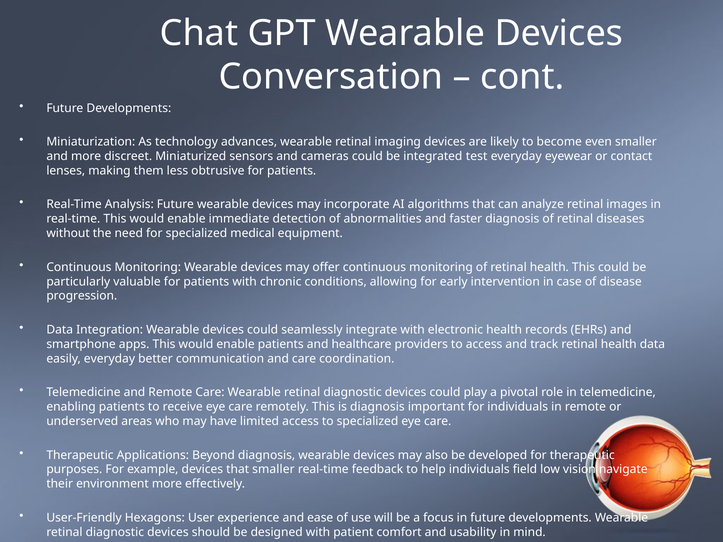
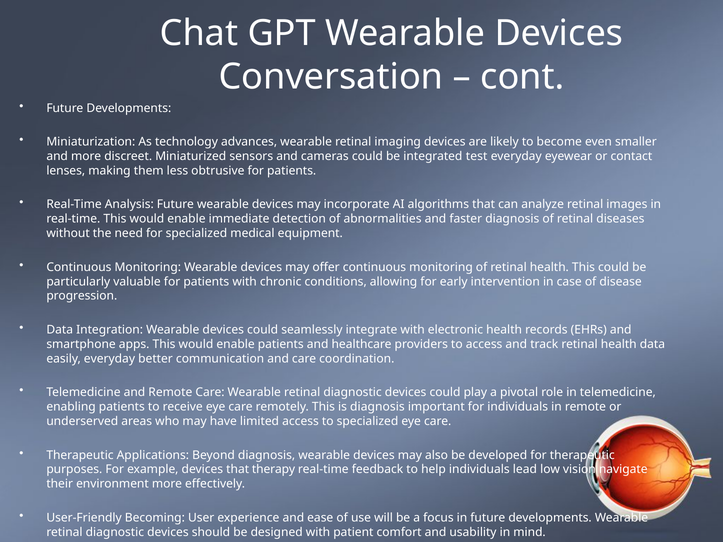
that smaller: smaller -> therapy (274, 470)
field: field -> lead (525, 470)
Hexagons: Hexagons -> Becoming (155, 518)
